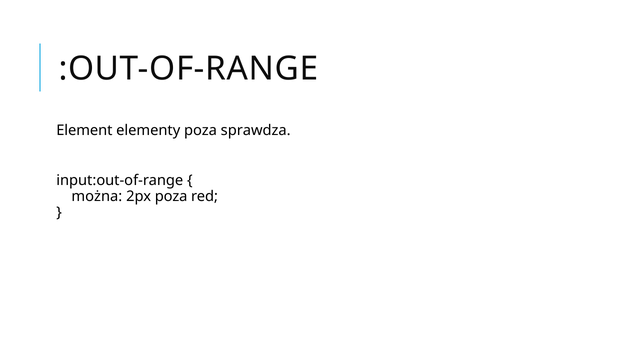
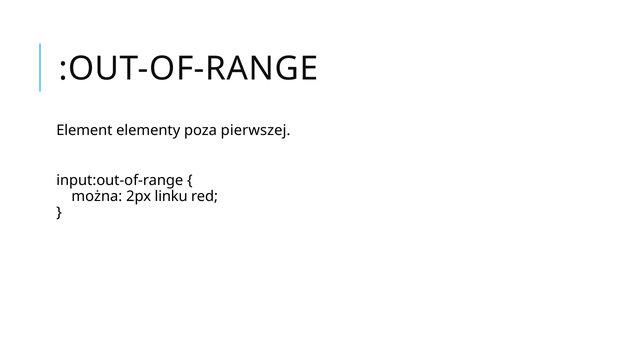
sprawdza: sprawdza -> pierwszej (256, 130)
2px poza: poza -> linku (171, 197)
